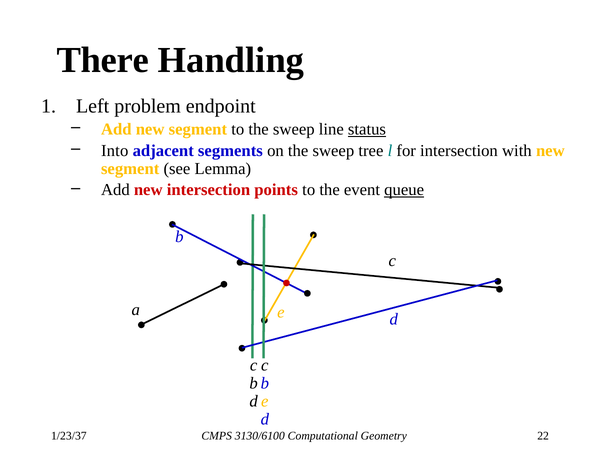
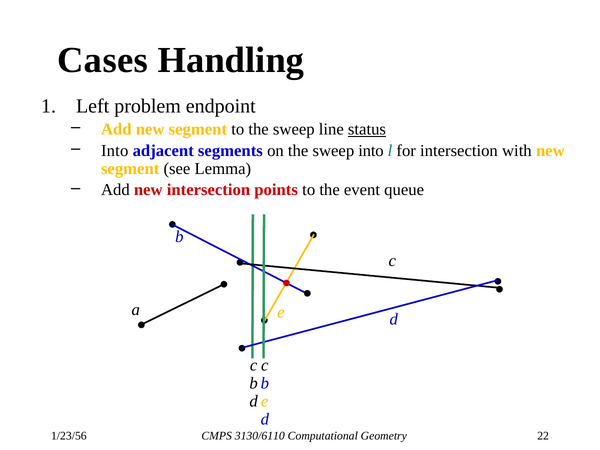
There: There -> Cases (103, 60)
sweep tree: tree -> into (371, 151)
queue underline: present -> none (404, 190)
1/23/37: 1/23/37 -> 1/23/56 (69, 436)
3130/6100: 3130/6100 -> 3130/6110 (260, 436)
